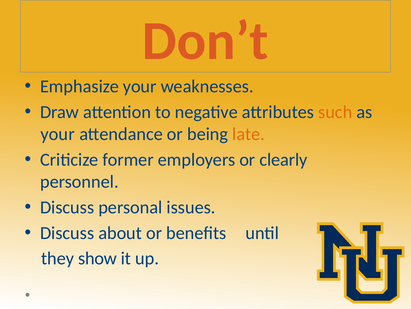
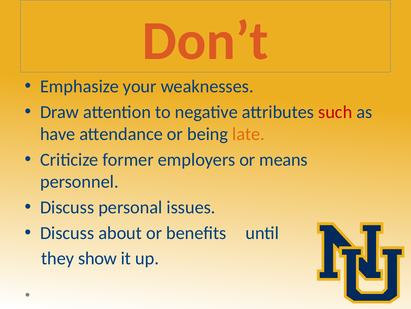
such colour: orange -> red (335, 112)
your: your -> have (58, 134)
clearly: clearly -> means (283, 159)
